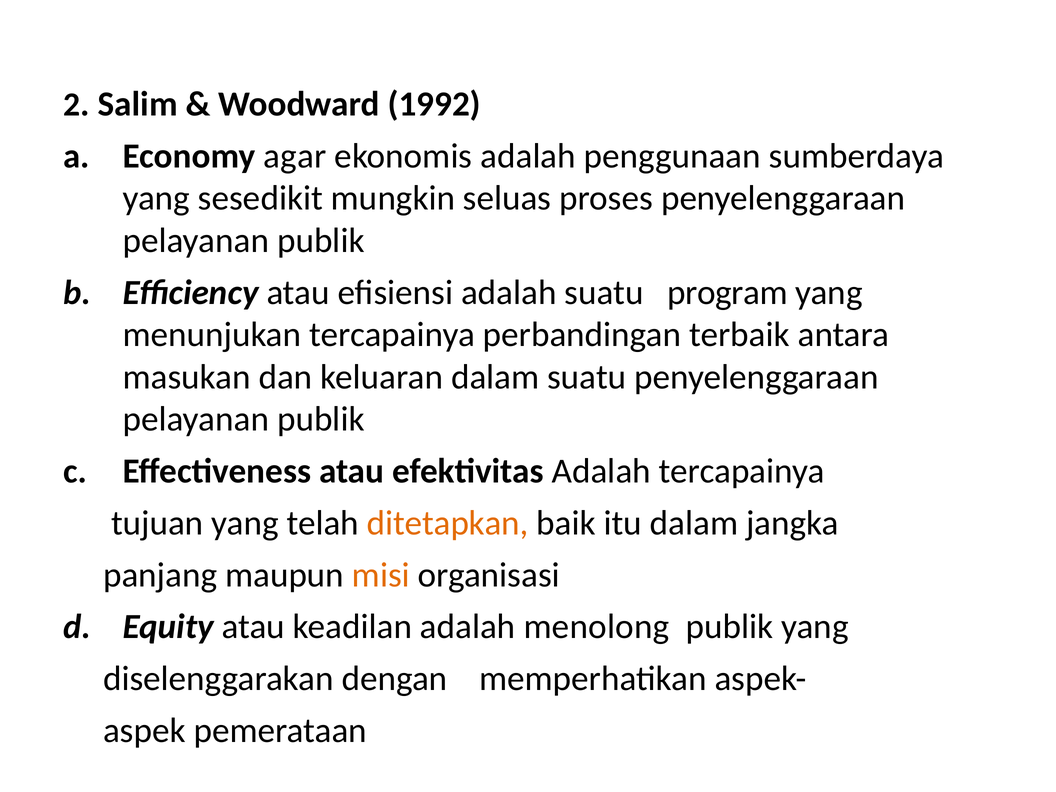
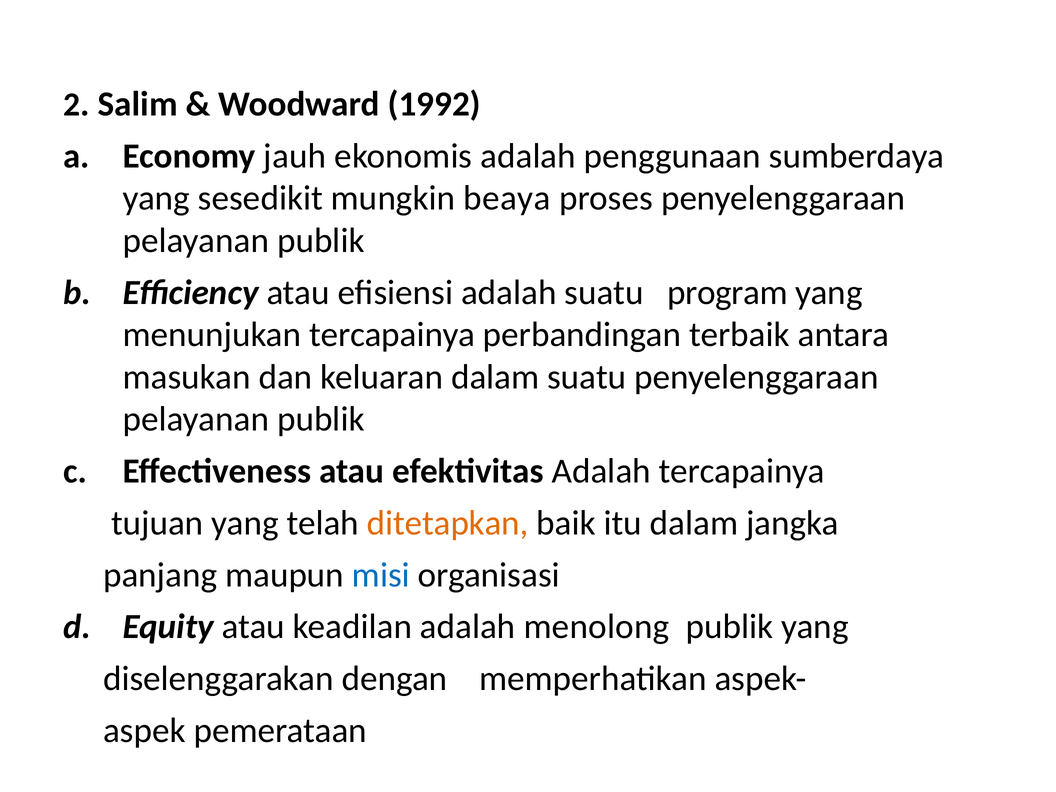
agar: agar -> jauh (295, 156)
seluas: seluas -> beaya (507, 198)
misi colour: orange -> blue (381, 575)
